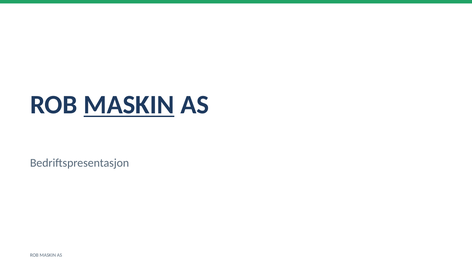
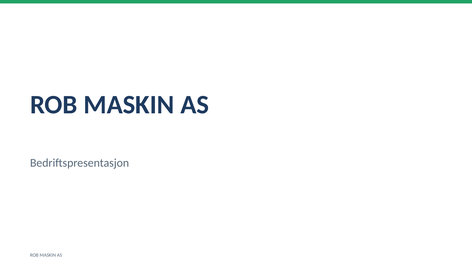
MASKIN underline: present -> none (129, 105)
